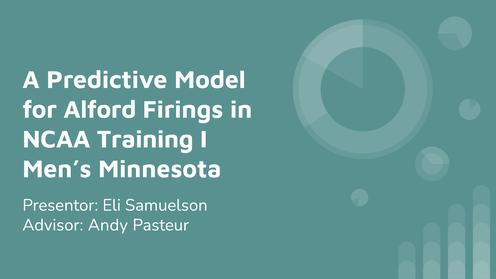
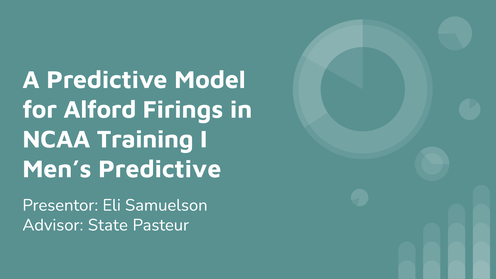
Men’s Minnesota: Minnesota -> Predictive (160, 169)
Andy: Andy -> State (108, 225)
